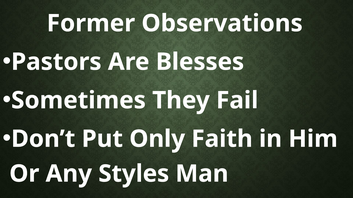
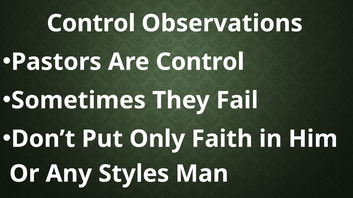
Former: Former -> Control (91, 23)
Are Blesses: Blesses -> Control (200, 62)
